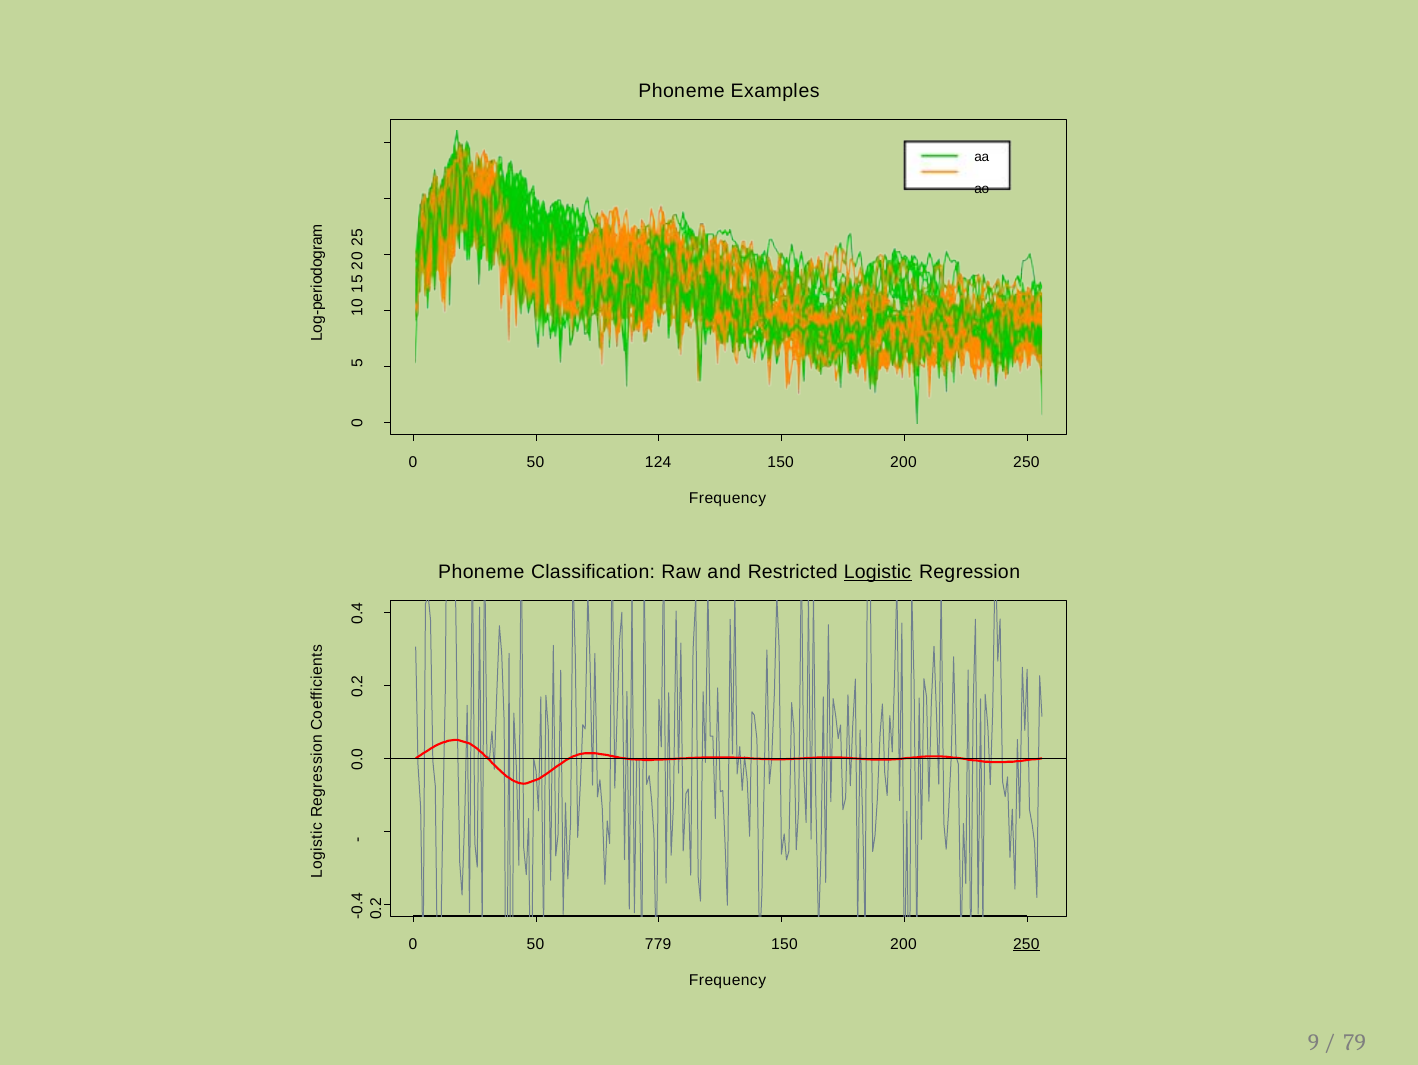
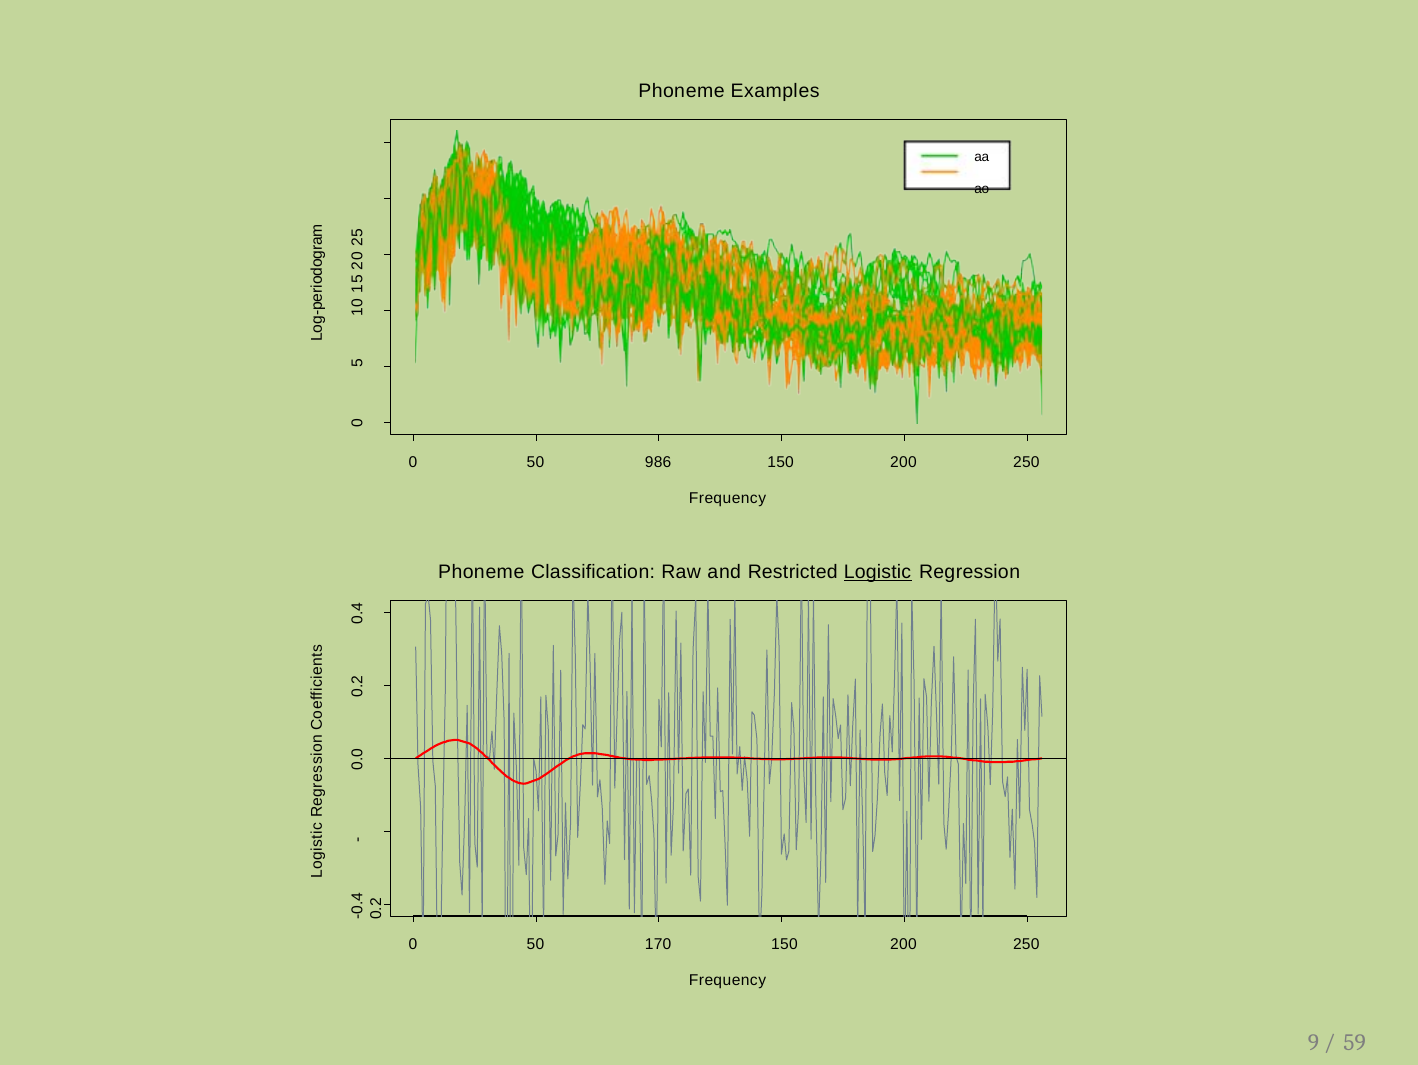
124: 124 -> 986 (658, 462)
779: 779 -> 170 (658, 943)
250 underline: present -> none (1026, 943)
79: 79 -> 59 (1355, 1042)
